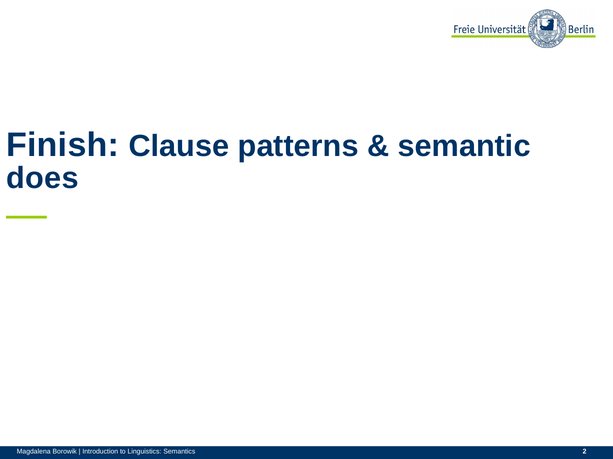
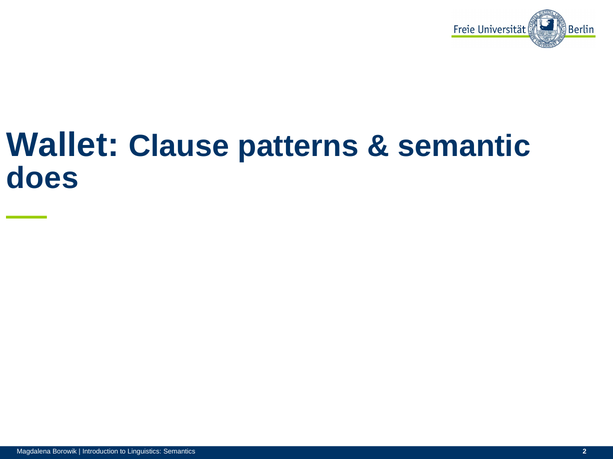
Finish: Finish -> Wallet (63, 145)
